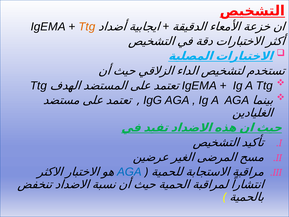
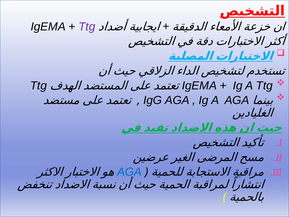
Ttg colour: orange -> purple (87, 27)
